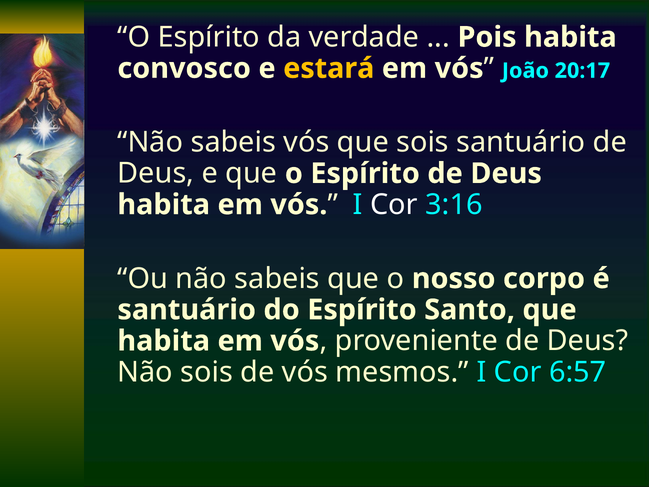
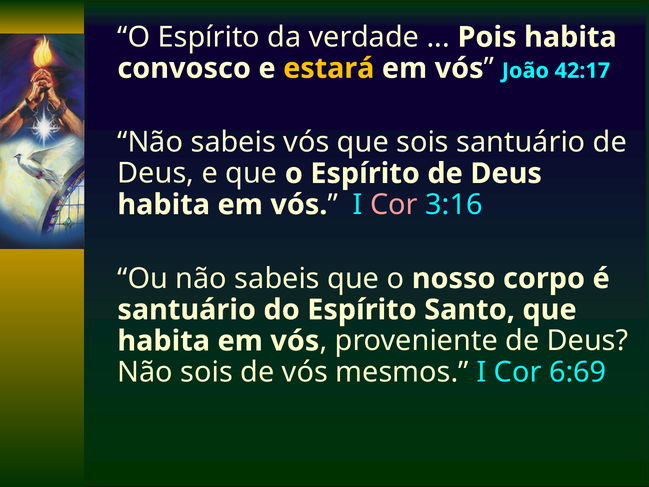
20:17: 20:17 -> 42:17 (582, 71)
Cor colour: white -> pink (394, 205)
6:57: 6:57 -> 6:69 (578, 372)
